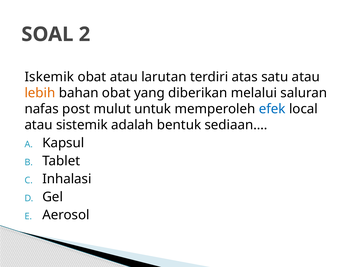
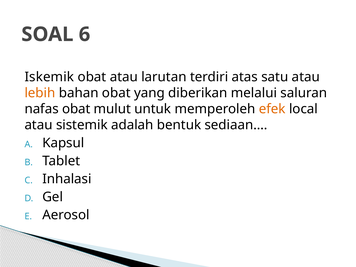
2: 2 -> 6 (84, 34)
nafas post: post -> obat (76, 109)
efek colour: blue -> orange (272, 109)
